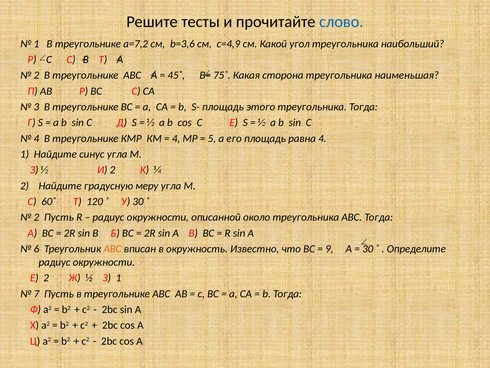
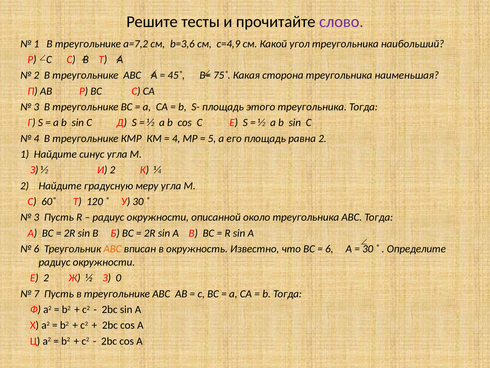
слово colour: blue -> purple (341, 22)
равна 4: 4 -> 2 (322, 138)
2: 2 -> 3 (36, 217)
9: 9 -> 6 (329, 249)
З 1: 1 -> 0 (118, 278)
